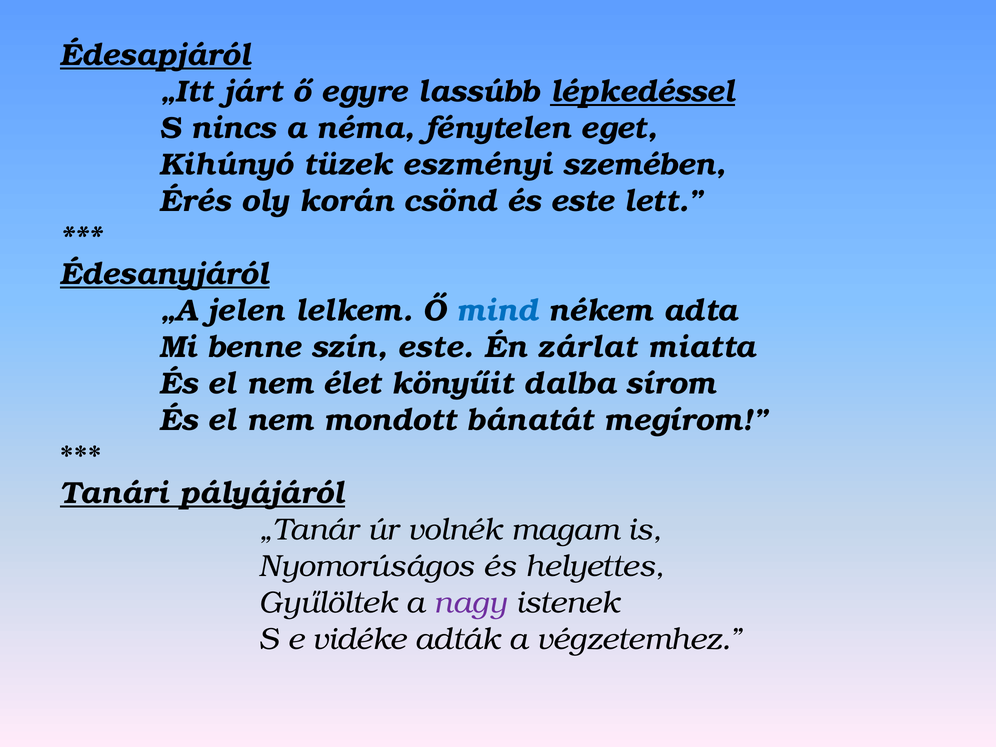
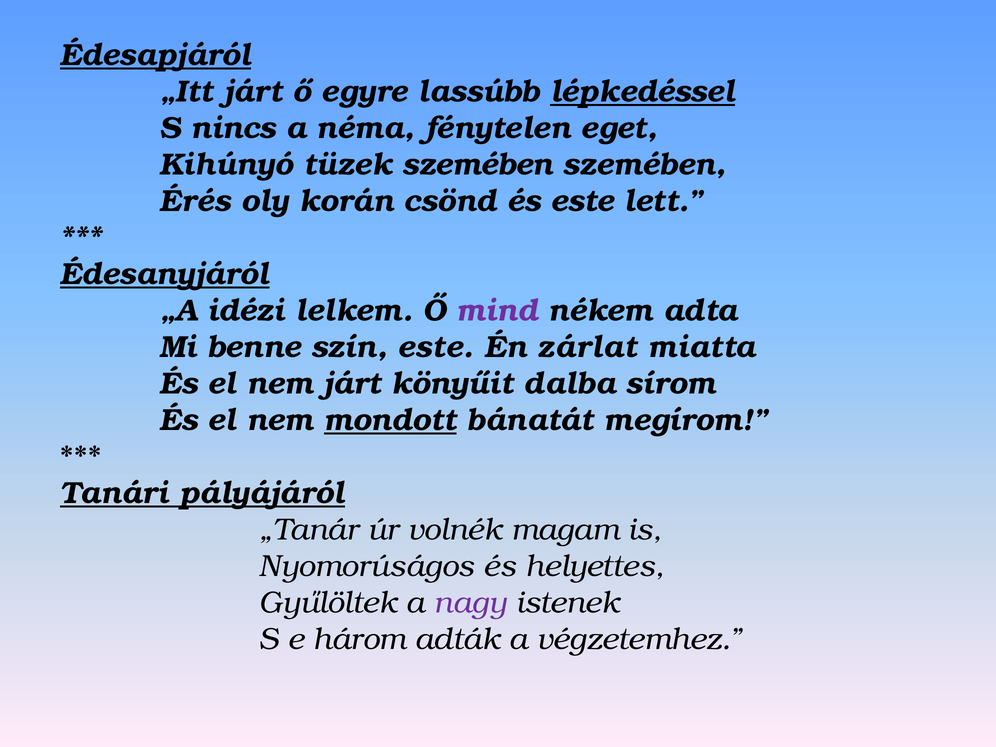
tüzek eszményi: eszményi -> szemében (478, 165)
jelen: jelen -> idézi (246, 311)
mind colour: blue -> purple (497, 311)
nem élet: élet -> járt (352, 384)
mondott underline: none -> present (390, 420)
vidéke: vidéke -> három (359, 639)
